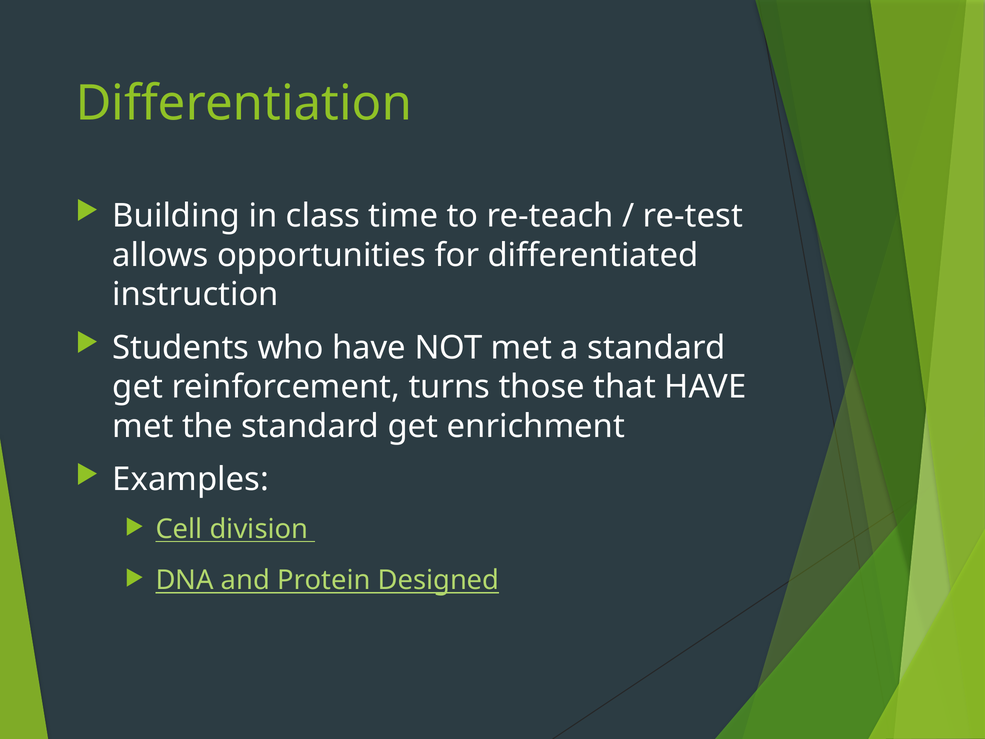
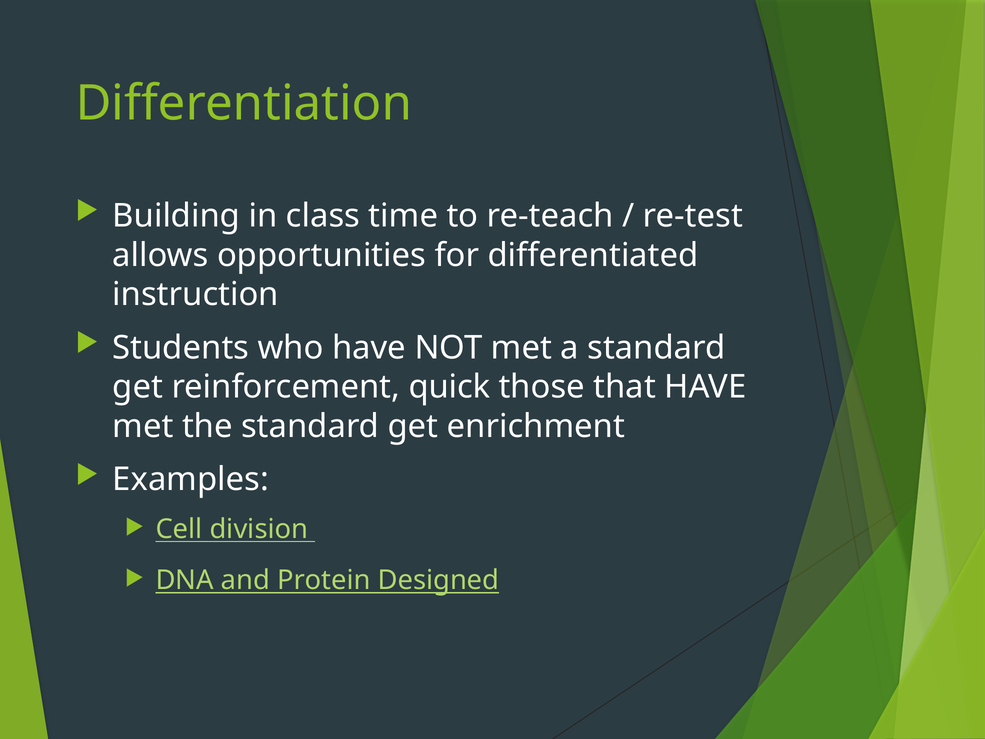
turns: turns -> quick (449, 387)
